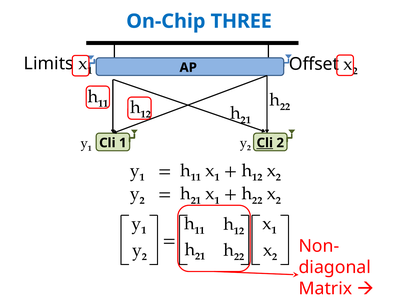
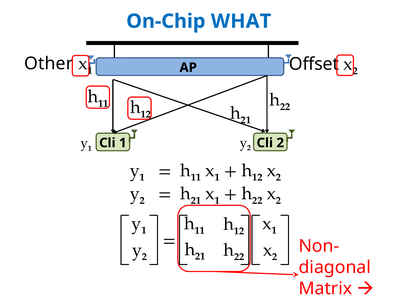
THREE: THREE -> WHAT (241, 21)
Limits: Limits -> Other (49, 64)
Cli underline: present -> none (265, 143)
